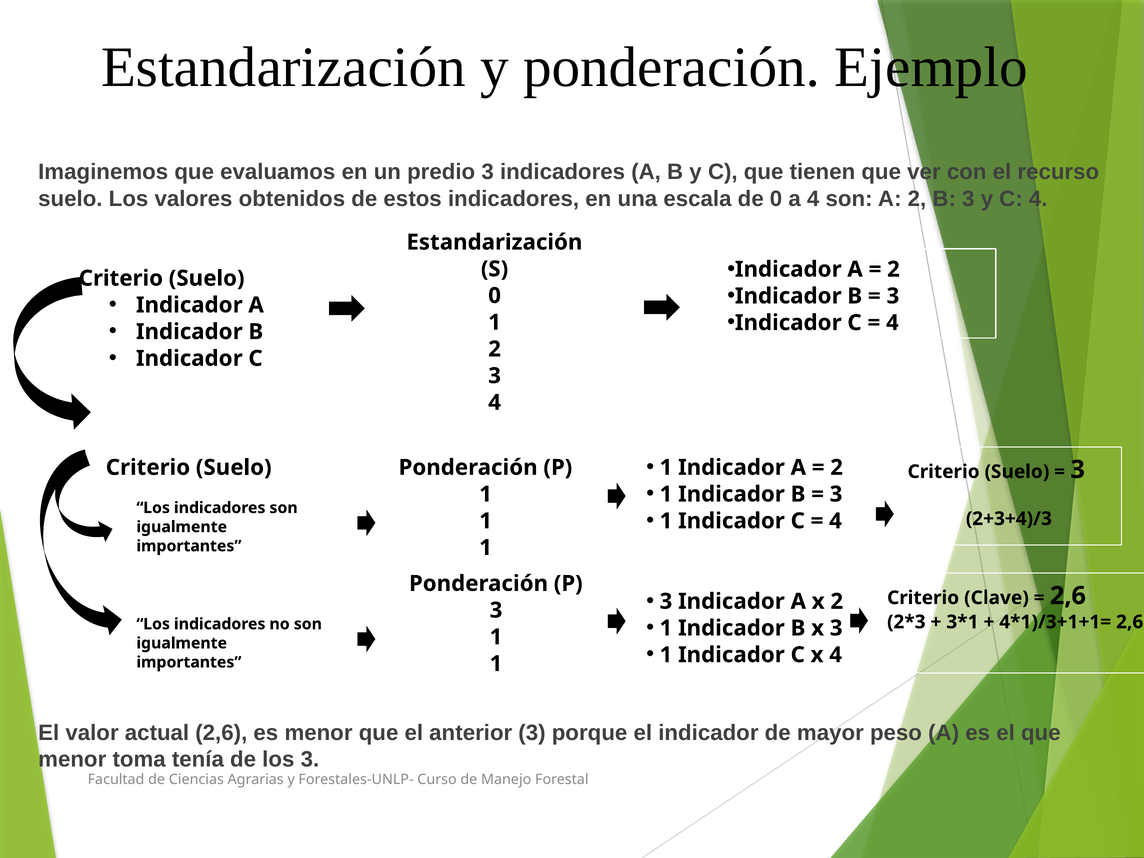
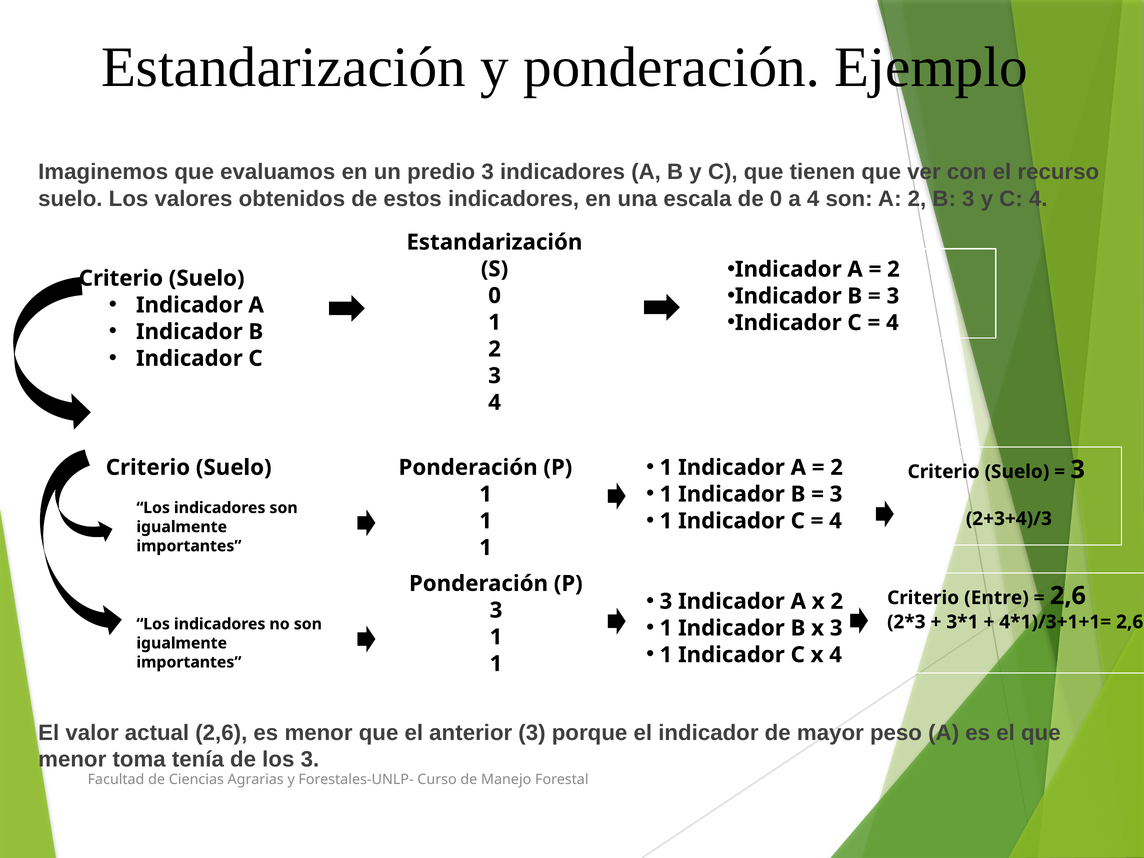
Clave: Clave -> Entre (996, 598)
